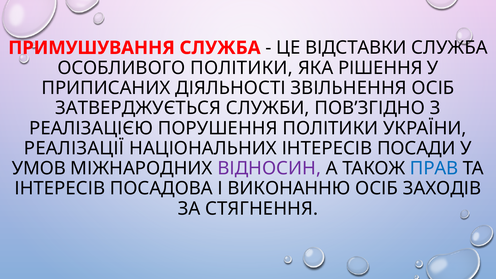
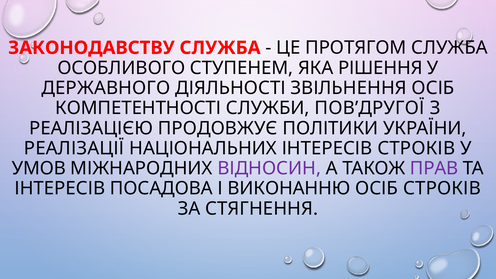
ПРИМУШУВАННЯ: ПРИМУШУВАННЯ -> ЗАКОНОДАВСТВУ (91, 48)
ВІДСТАВКИ: ВІДСТАВКИ -> ПРОТЯГОМ (356, 48)
ОСОБЛИВОГО ПОЛІТИКИ: ПОЛІТИКИ -> СТУПЕНЕМ (242, 68)
ПРИПИСАНИХ: ПРИПИСАНИХ -> ДЕРЖАВНОГО (106, 88)
ЗАТВЕРДЖУЄТЬСЯ: ЗАТВЕРДЖУЄТЬСЯ -> КОМПЕТЕНТНОСТІ (138, 108)
ПОВ’ЗГІДНО: ПОВ’ЗГІДНО -> ПОВ’ДРУГОЇ (370, 108)
ПОРУШЕННЯ: ПОРУШЕННЯ -> ПРОДОВЖУЄ (218, 128)
ІНТЕРЕСІВ ПОСАДИ: ПОСАДИ -> СТРОКІВ (416, 148)
ПРАВ colour: blue -> purple (434, 168)
ОСІБ ЗАХОДІВ: ЗАХОДІВ -> СТРОКІВ (442, 188)
